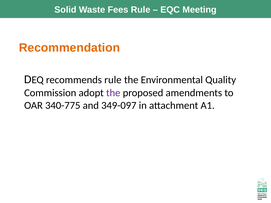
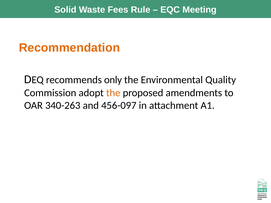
recommends rule: rule -> only (113, 80)
the colour: purple -> orange (113, 93)
340-775: 340-775 -> 340-263 (63, 105)
349-097: 349-097 -> 456-097 (119, 105)
